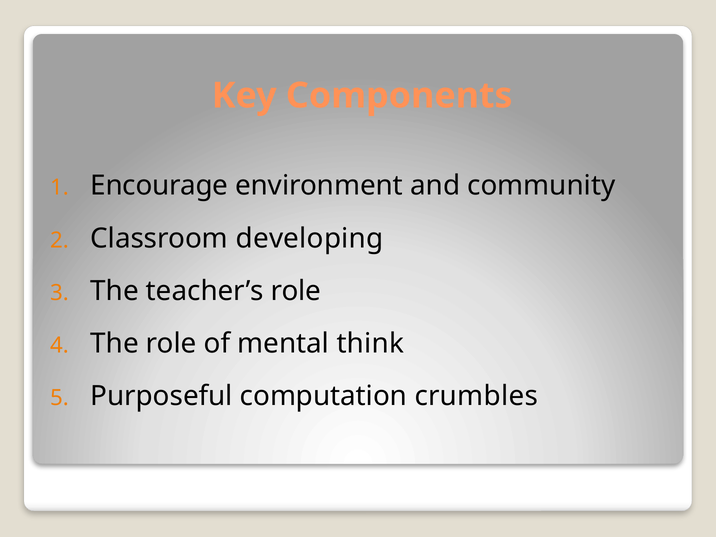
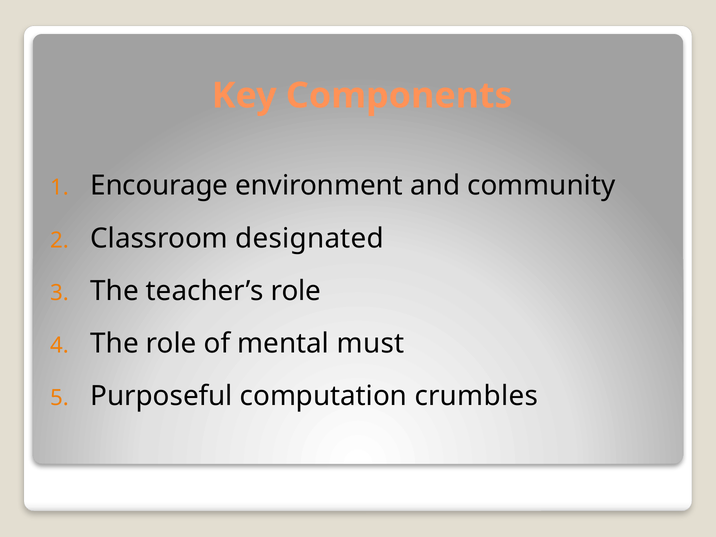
developing: developing -> designated (310, 238)
think: think -> must (370, 344)
